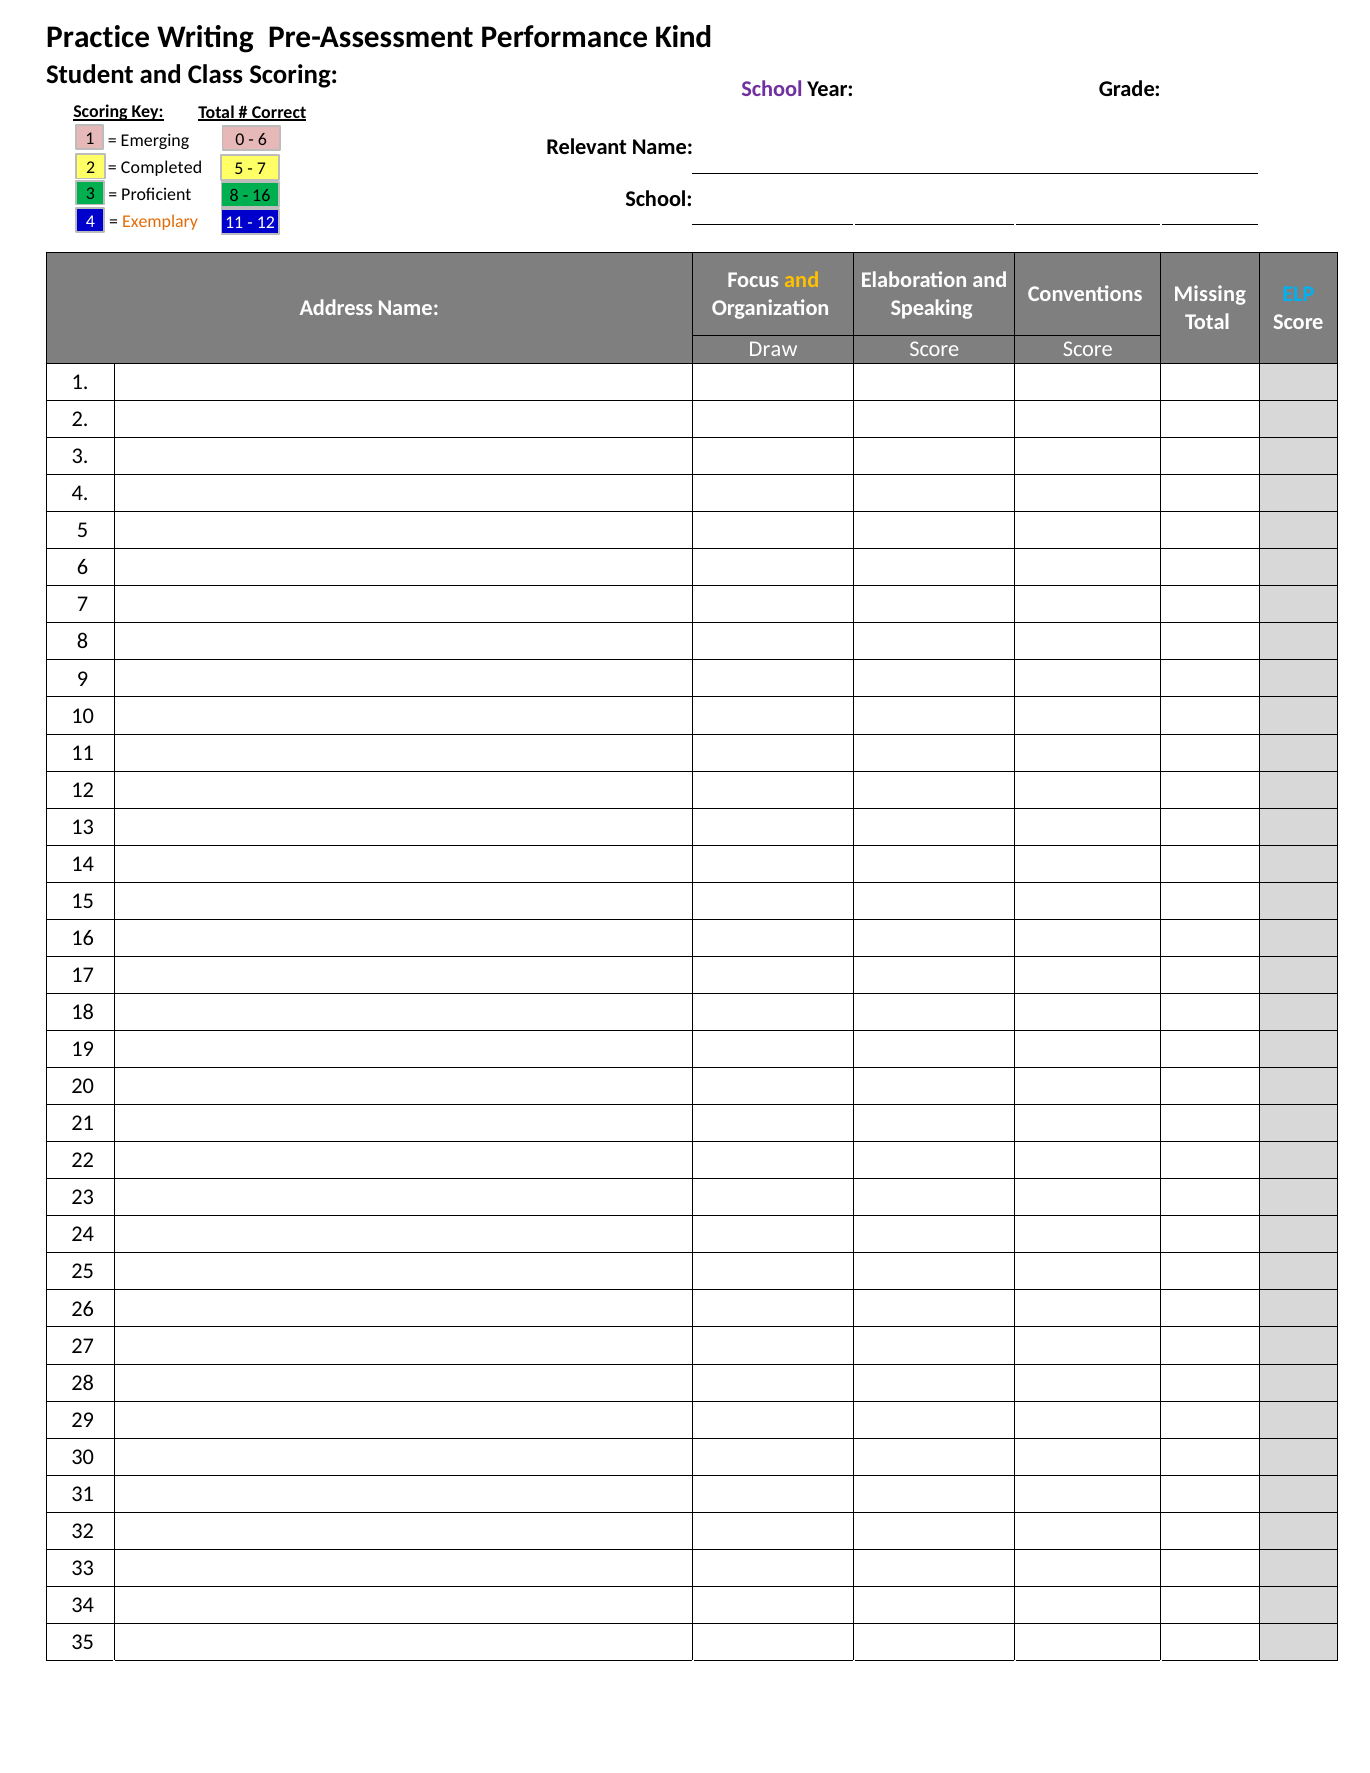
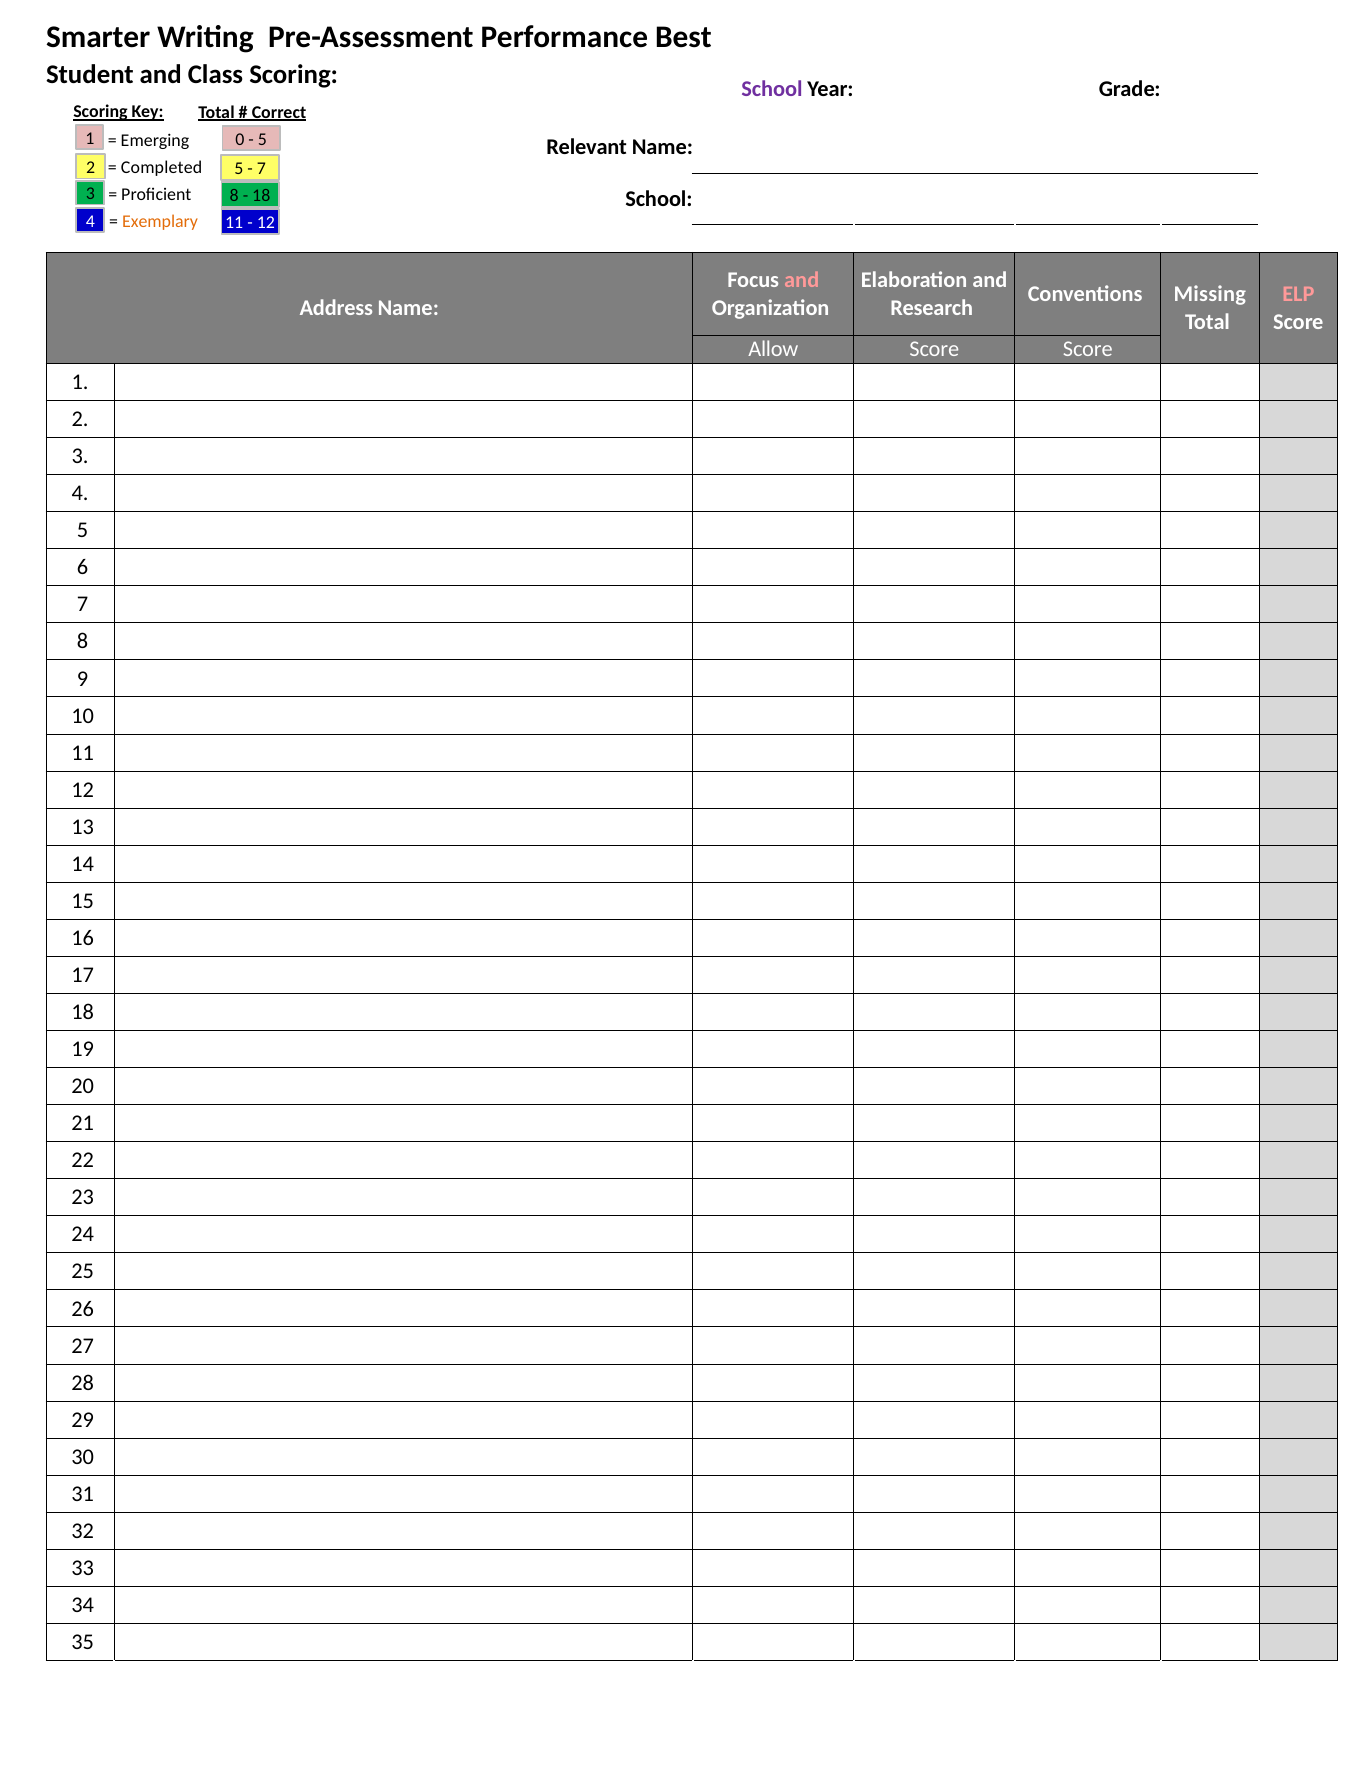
Practice: Practice -> Smarter (98, 38)
Kind: Kind -> Best (683, 38)
6: 6 -> 5 (262, 139)
16: 16 -> 18 (261, 196)
and colour: yellow -> pink (802, 280)
ELP colour: light blue -> pink (1298, 294)
Speaking: Speaking -> Research (932, 308)
Draw: Draw -> Allow (773, 350)
